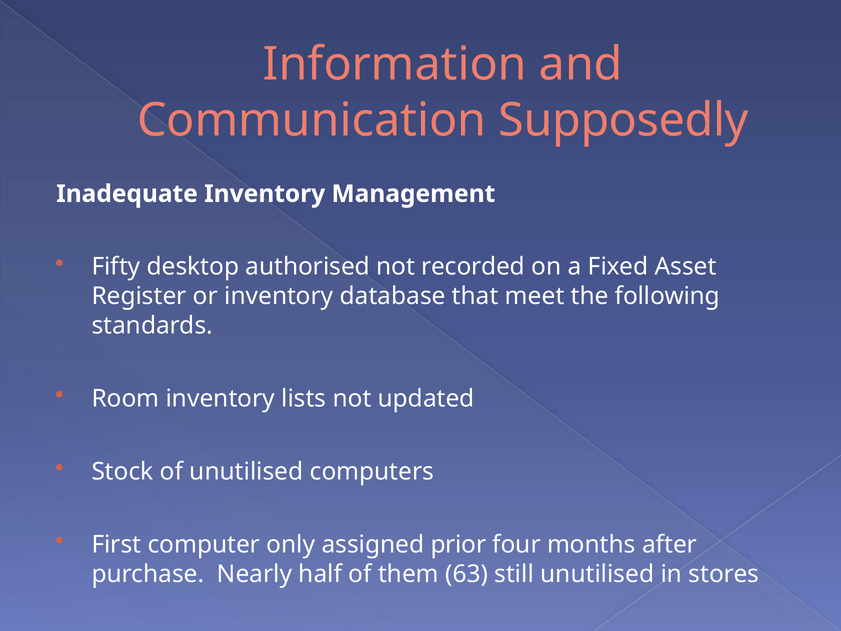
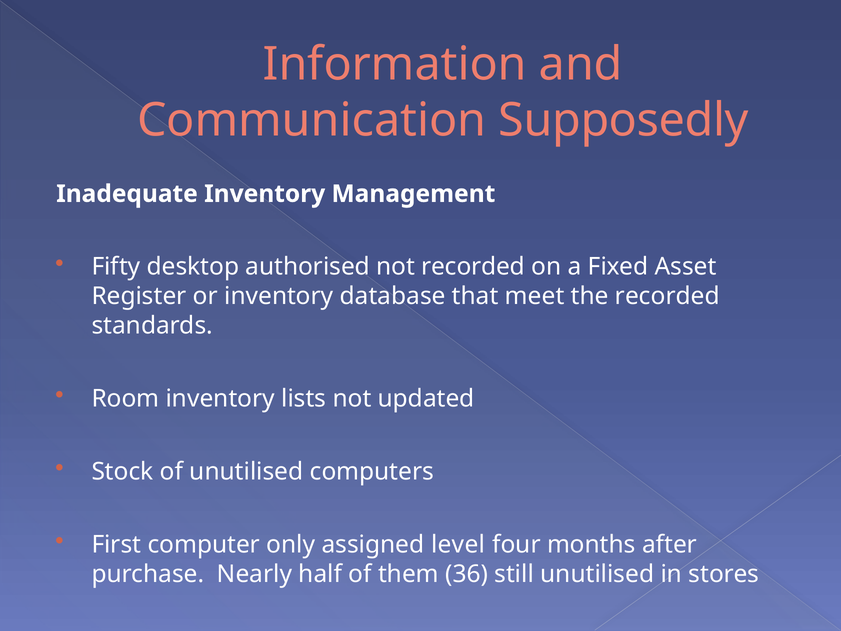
the following: following -> recorded (667, 296)
prior: prior -> level (458, 544)
63: 63 -> 36 (467, 574)
